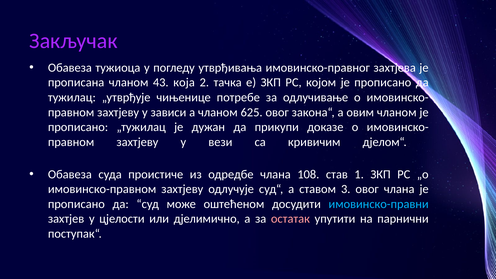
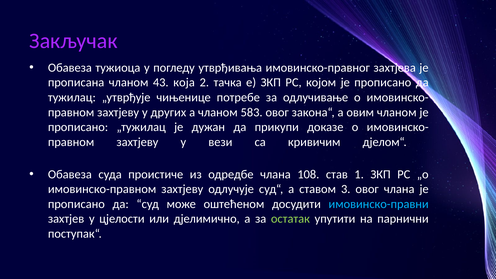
зависи: зависи -> других (168, 112)
625: 625 -> 583 (252, 112)
остатак colour: pink -> light green (290, 219)
